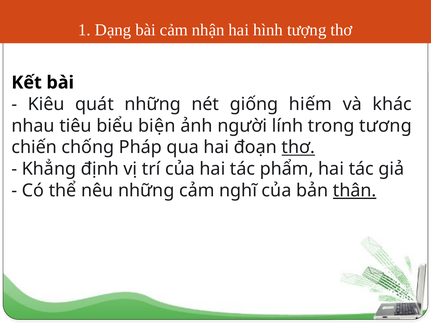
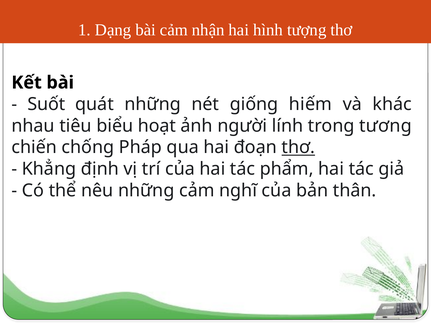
Kiêu: Kiêu -> Suốt (46, 104)
biện: biện -> hoạt (157, 125)
thân underline: present -> none (355, 190)
